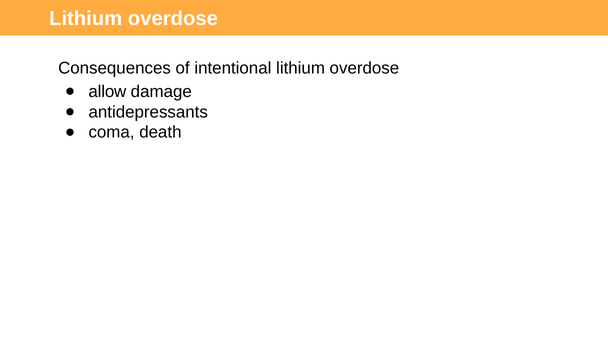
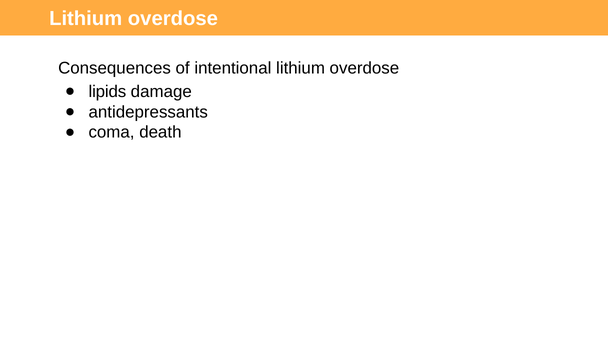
allow: allow -> lipids (107, 92)
